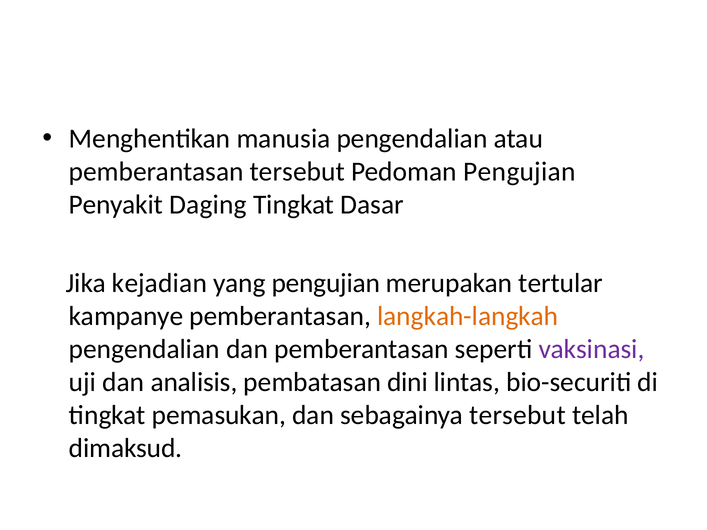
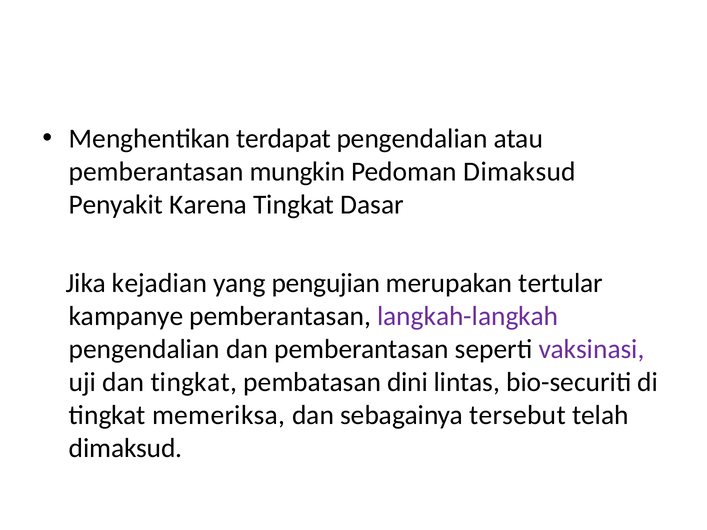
manusia: manusia -> terdapat (284, 139)
pemberantasan tersebut: tersebut -> mungkin (297, 172)
Pedoman Pengujian: Pengujian -> Dimaksud (520, 172)
Daging: Daging -> Karena (208, 205)
langkah-langkah colour: orange -> purple (468, 316)
dan analisis: analisis -> tingkat (194, 382)
pemasukan: pemasukan -> memeriksa (219, 415)
